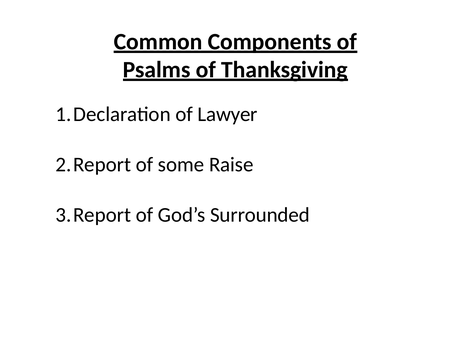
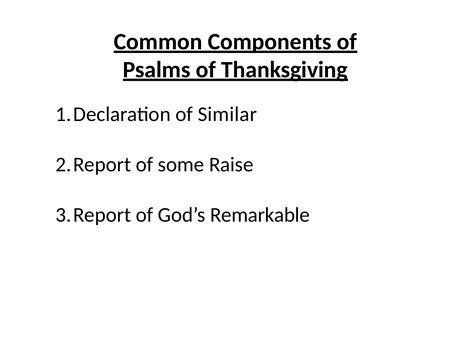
Lawyer: Lawyer -> Similar (227, 114)
Surrounded: Surrounded -> Remarkable (260, 215)
